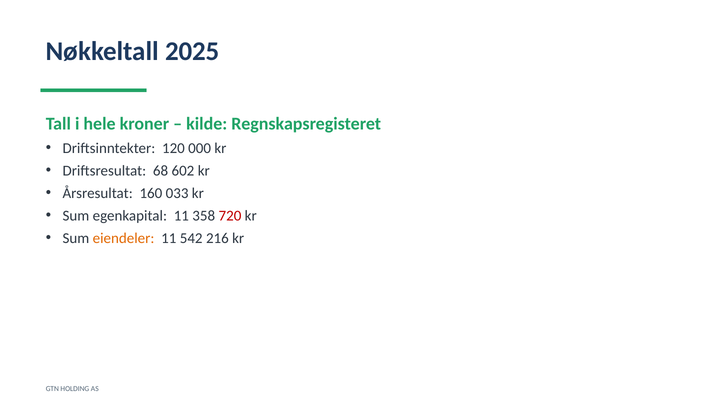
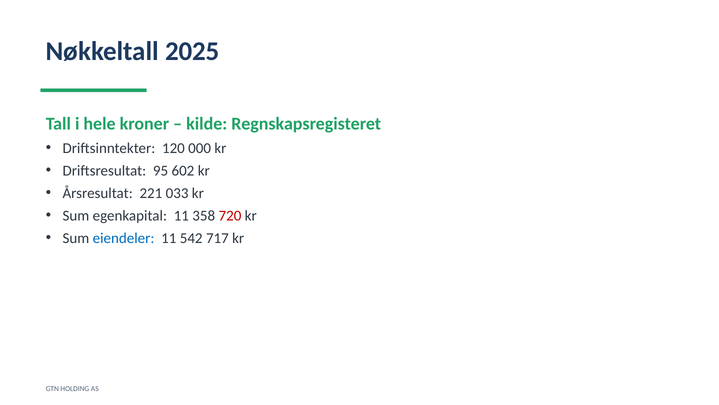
68: 68 -> 95 (161, 170)
160: 160 -> 221 (151, 193)
eiendeler colour: orange -> blue (124, 238)
216: 216 -> 717 (217, 238)
